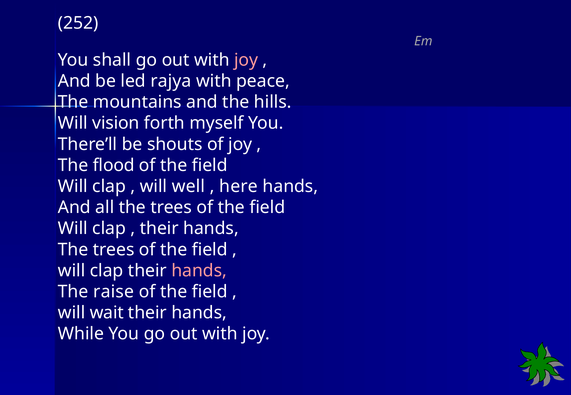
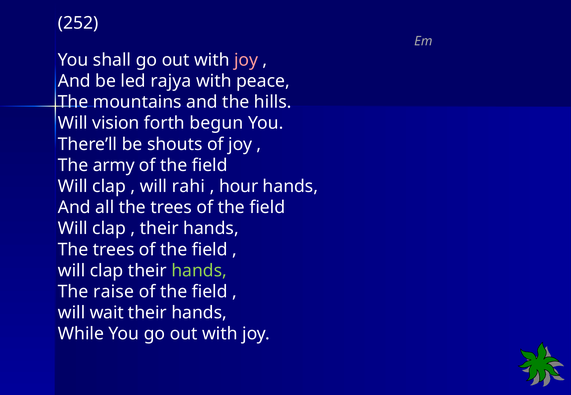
myself: myself -> begun (216, 123)
flood: flood -> army (114, 165)
well: well -> rahi (188, 187)
here: here -> hour (239, 187)
hands colour: pink -> light green (199, 271)
